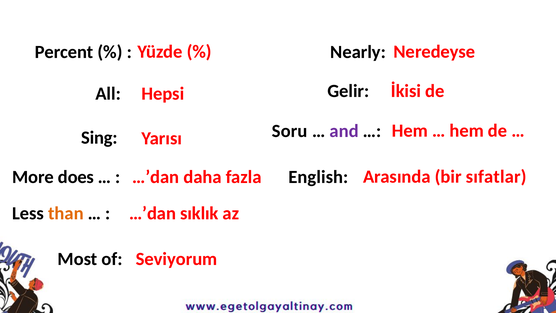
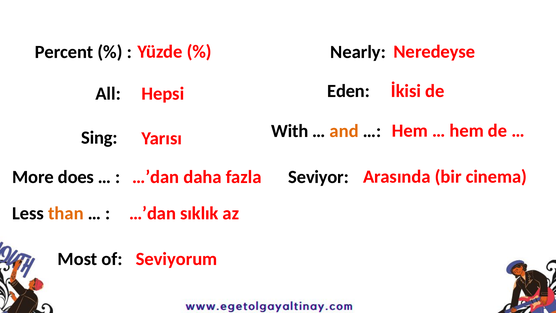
Gelir: Gelir -> Eden (348, 91)
Soru: Soru -> With (290, 131)
and colour: purple -> orange (344, 131)
English: English -> Seviyor (319, 177)
sıfatlar: sıfatlar -> cinema (496, 177)
